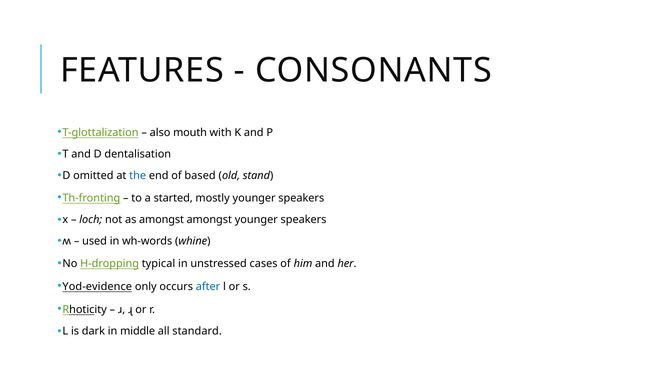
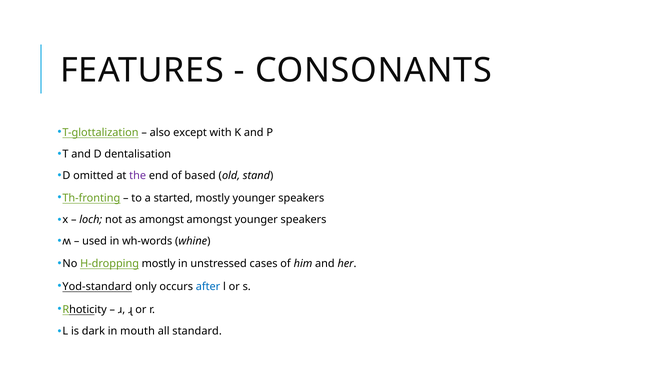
mouth: mouth -> except (190, 133)
the colour: blue -> purple (138, 176)
H-dropping typical: typical -> mostly (159, 264)
Yod-evidence: Yod-evidence -> Yod-standard (97, 287)
middle: middle -> mouth (138, 331)
